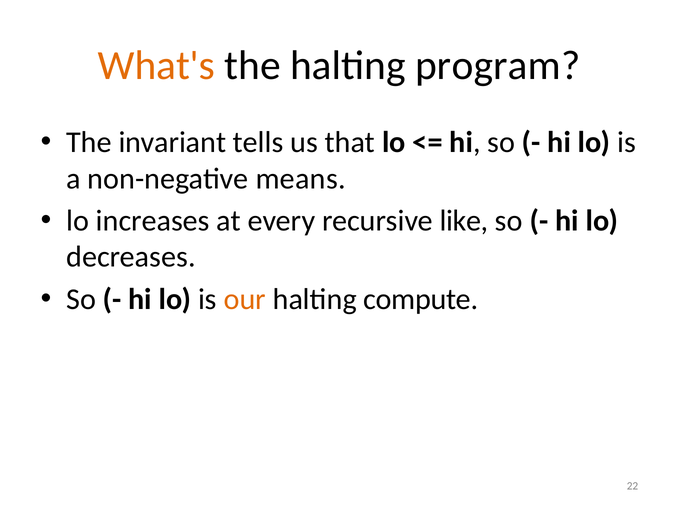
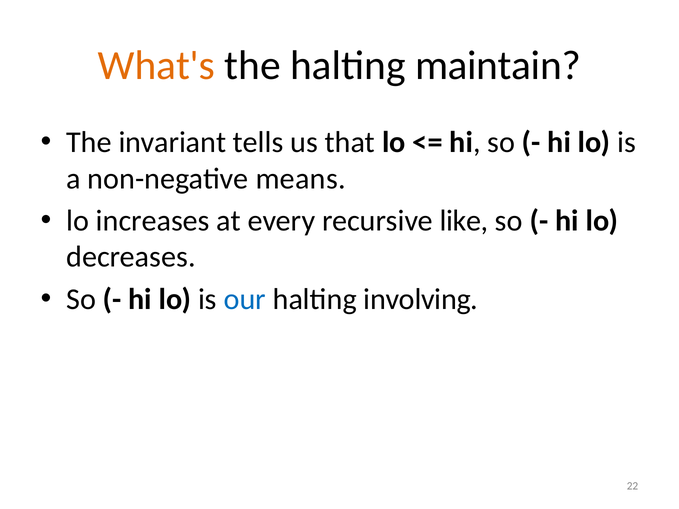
program: program -> maintain (498, 66)
our colour: orange -> blue (245, 299)
compute: compute -> involving (421, 299)
